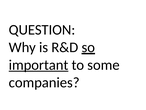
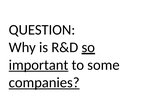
companies underline: none -> present (44, 82)
